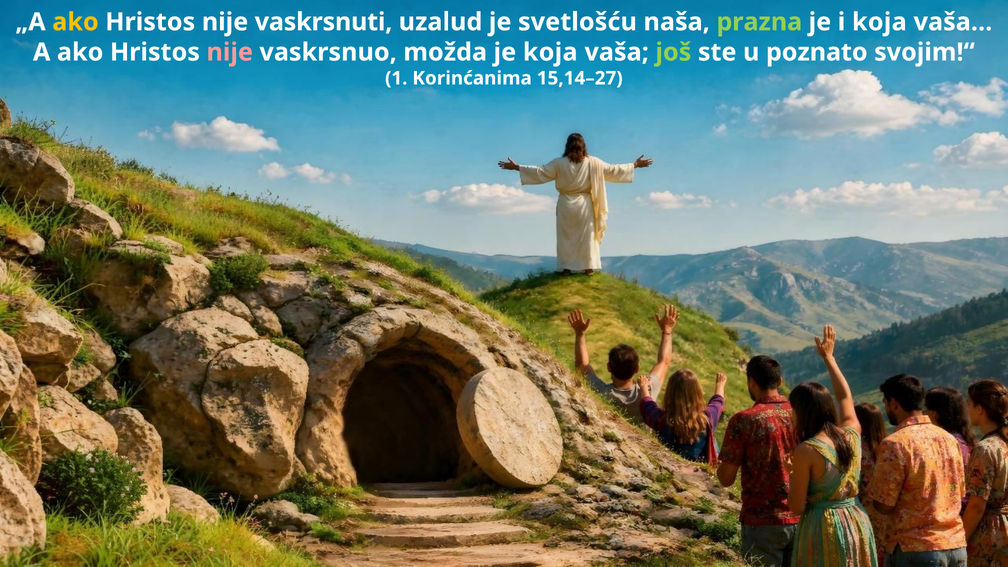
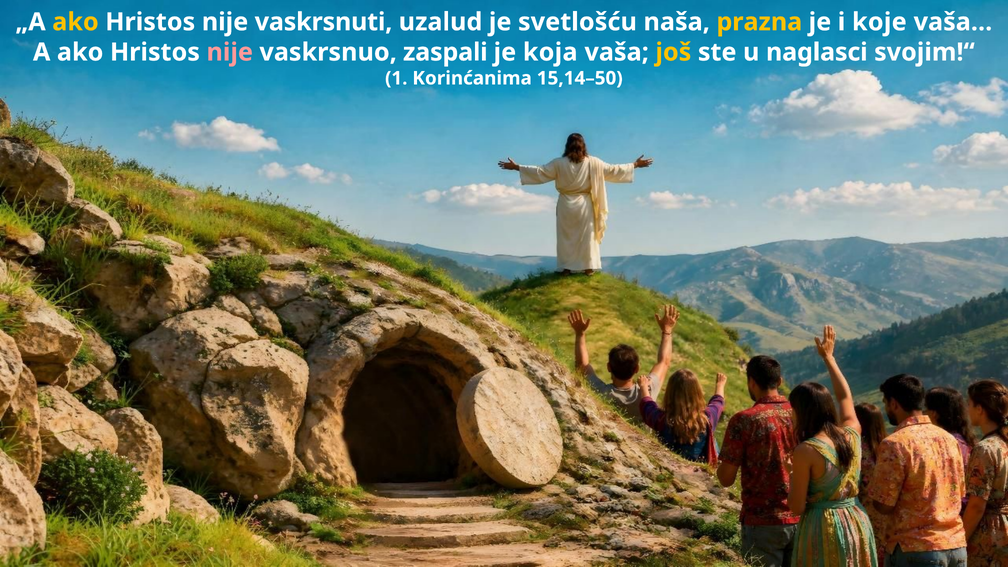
prazna colour: light green -> yellow (759, 22)
i koja: koja -> koje (879, 22)
možda: možda -> zaspali (445, 52)
još colour: light green -> yellow (673, 52)
poznato: poznato -> naglasci (817, 52)
15,14–27: 15,14–27 -> 15,14–50 (580, 78)
